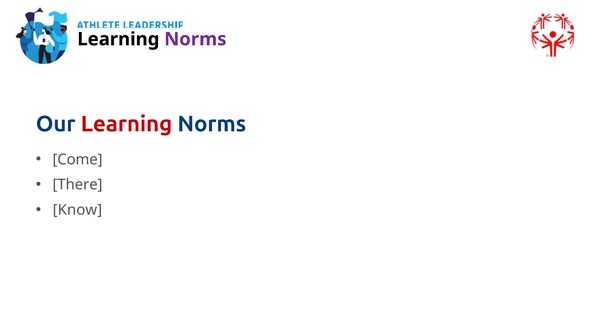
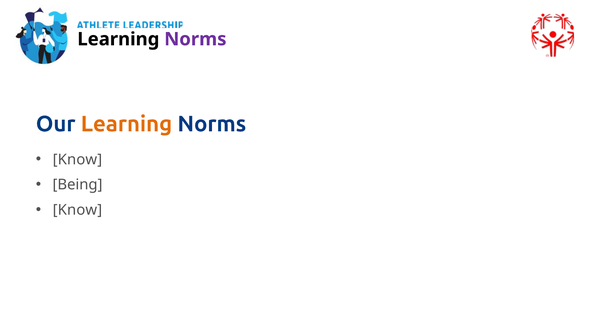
Learning colour: red -> orange (126, 124)
Come: Come -> Know (77, 159)
There: There -> Being (78, 185)
